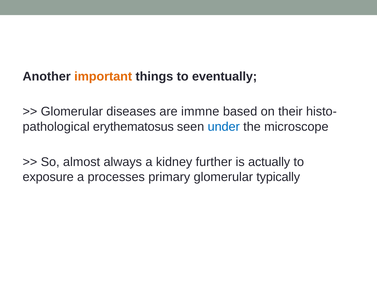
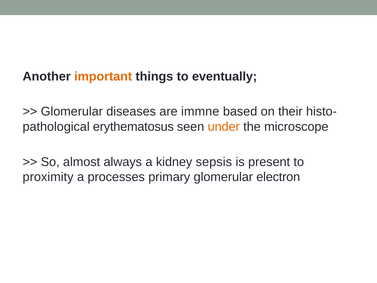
under colour: blue -> orange (224, 127)
further: further -> sepsis (214, 162)
actually: actually -> present (269, 162)
exposure: exposure -> proximity (48, 177)
typically: typically -> electron (278, 177)
